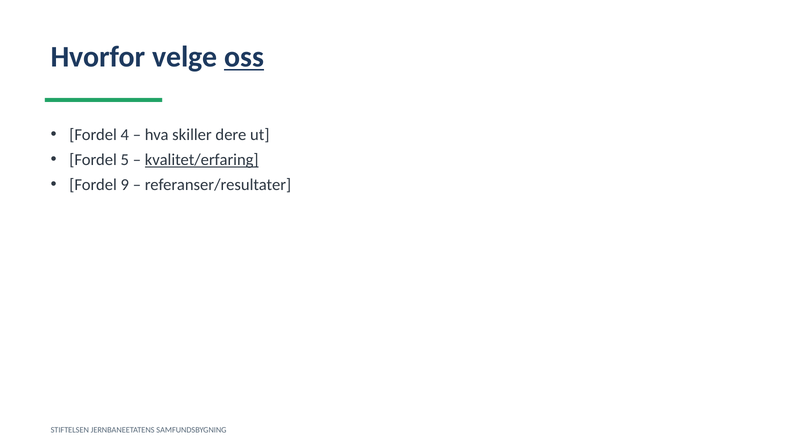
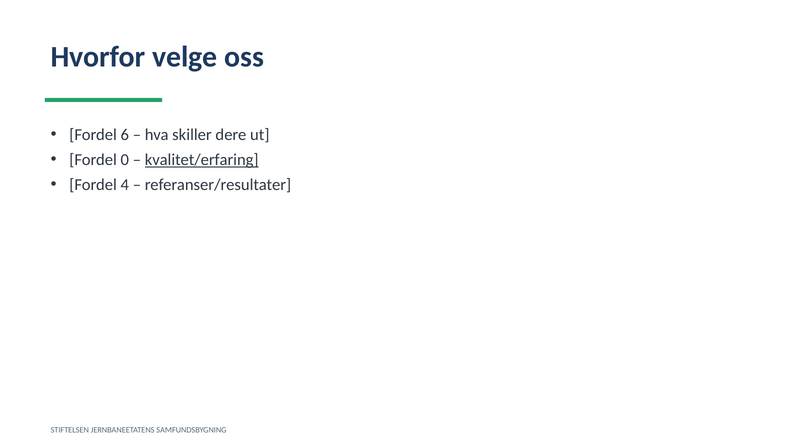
oss underline: present -> none (244, 57)
4: 4 -> 6 (125, 135)
5: 5 -> 0 (125, 160)
9: 9 -> 4 (125, 185)
